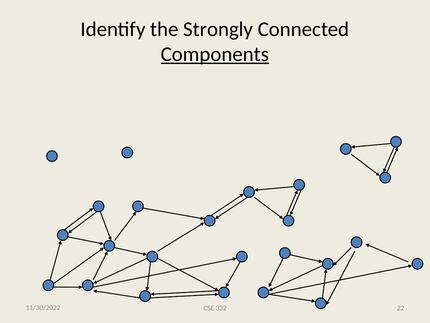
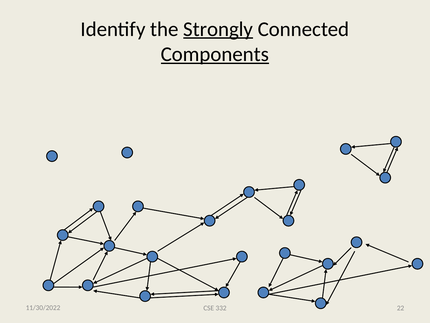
Strongly underline: none -> present (218, 29)
